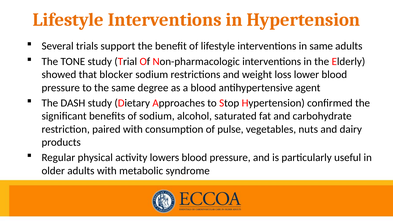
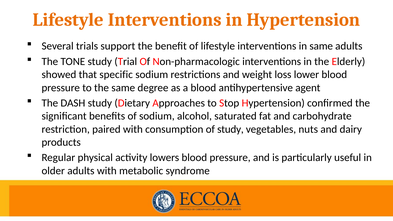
blocker: blocker -> specific (116, 75)
of pulse: pulse -> study (230, 129)
